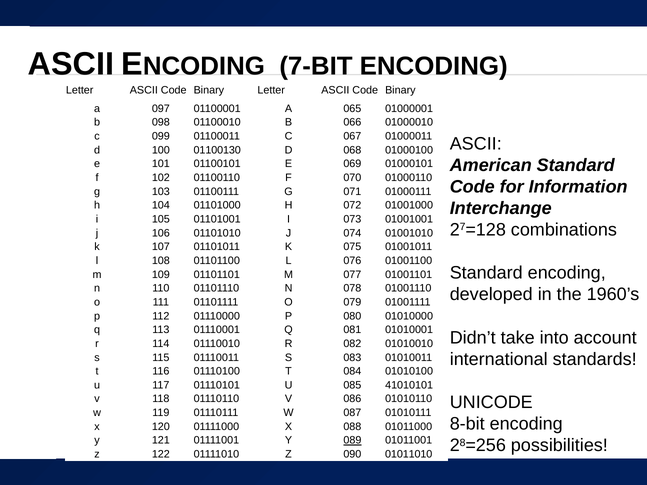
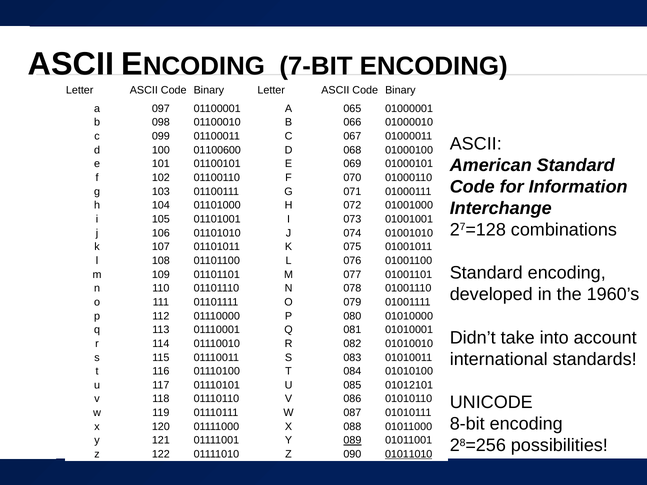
01100130: 01100130 -> 01100600 (217, 150)
41010101: 41010101 -> 01012101 (409, 385)
01011010 underline: none -> present (409, 454)
